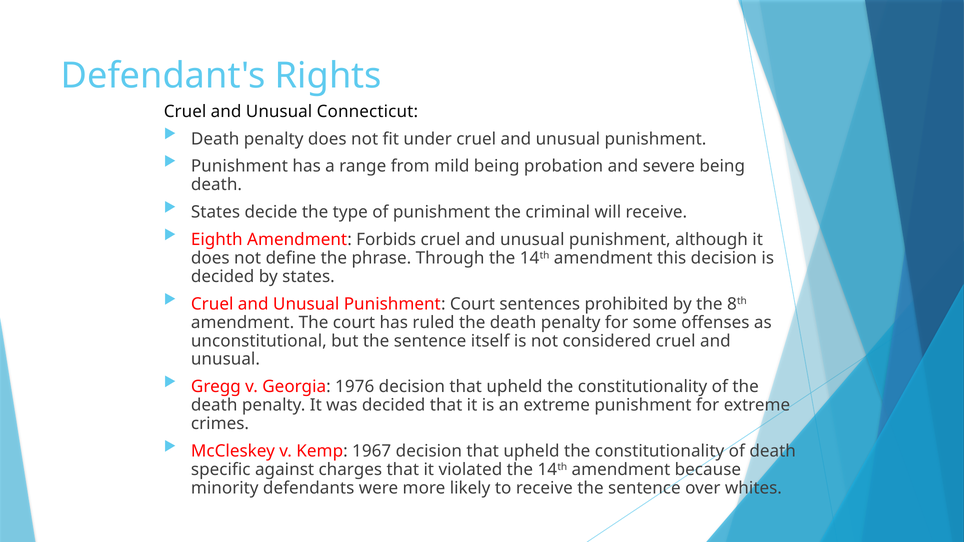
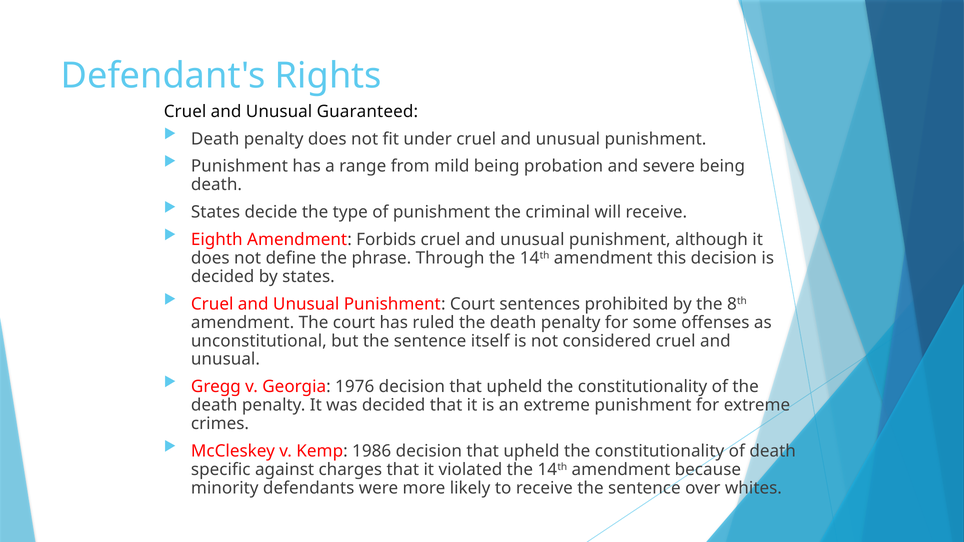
Connecticut: Connecticut -> Guaranteed (367, 111)
1967: 1967 -> 1986 (372, 451)
